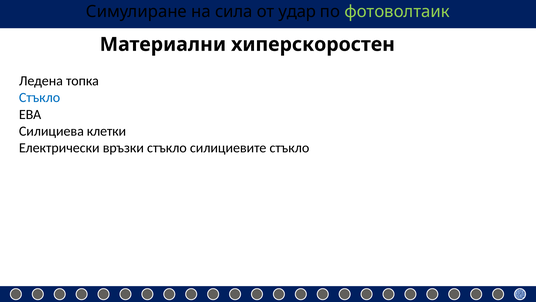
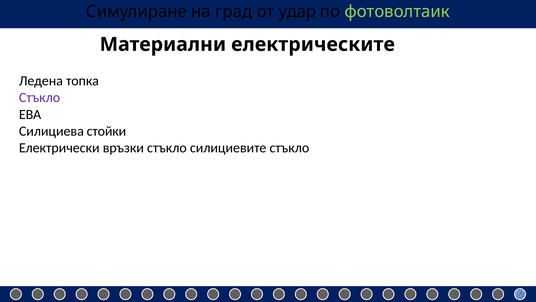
сила: сила -> град (234, 12)
хиперскоростен: хиперскоростен -> електрическите (313, 44)
Стъкло colour: blue -> purple (40, 98)
клетки: клетки -> стойки (106, 131)
